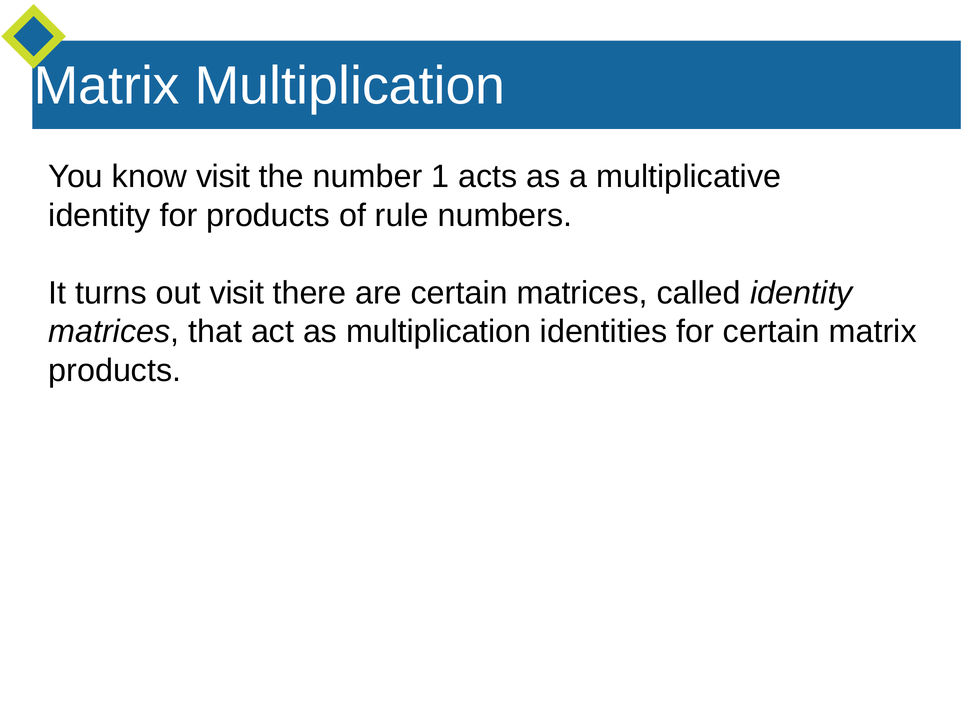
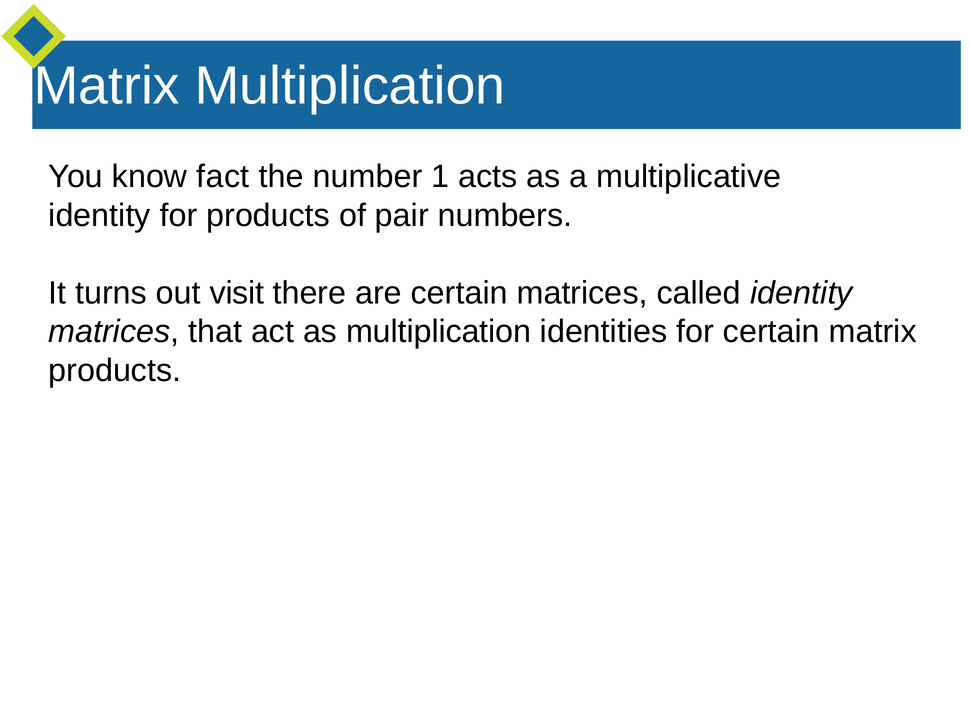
know visit: visit -> fact (223, 177)
rule: rule -> pair (402, 215)
